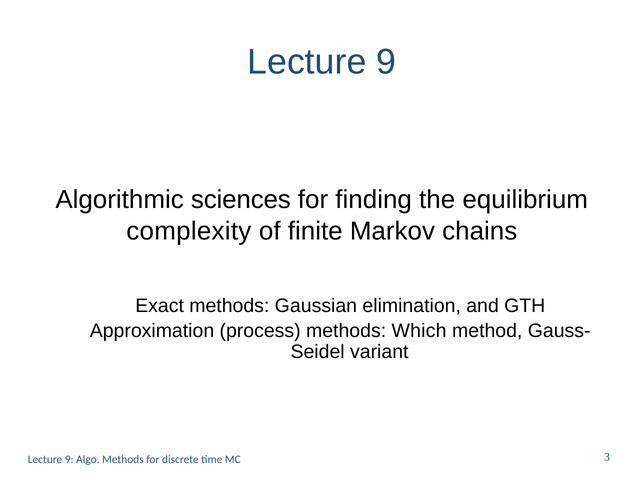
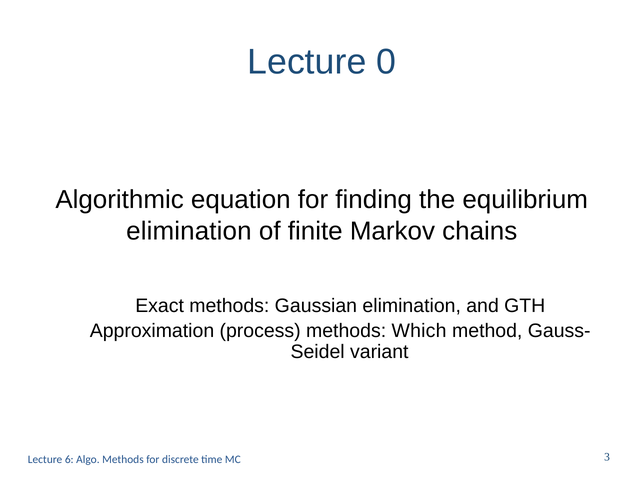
9: 9 -> 0 (386, 62)
sciences: sciences -> equation (241, 200)
complexity: complexity -> elimination (189, 231)
9: 9 -> 6 (69, 459)
